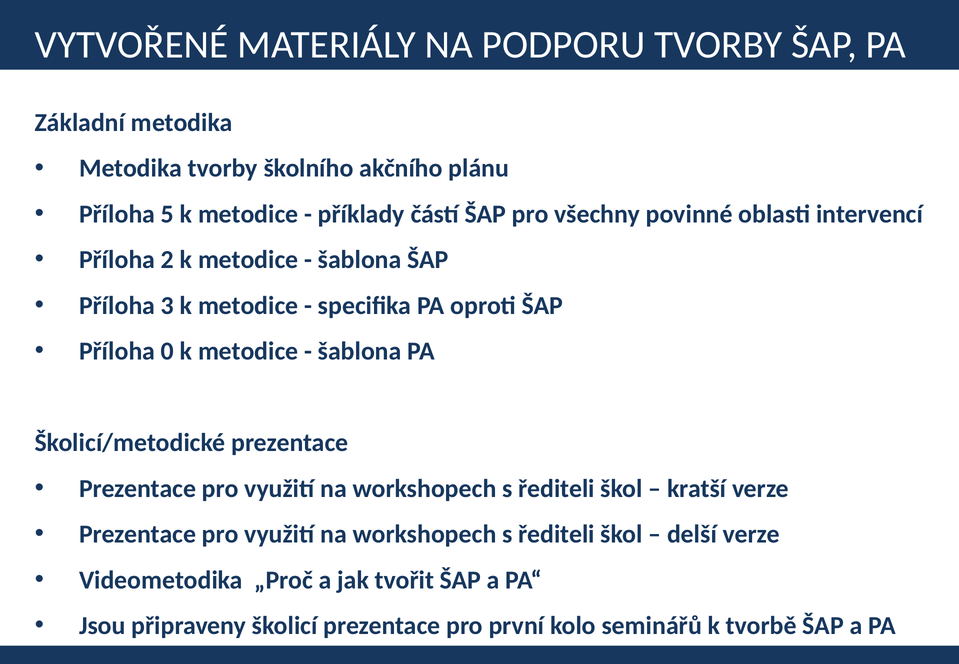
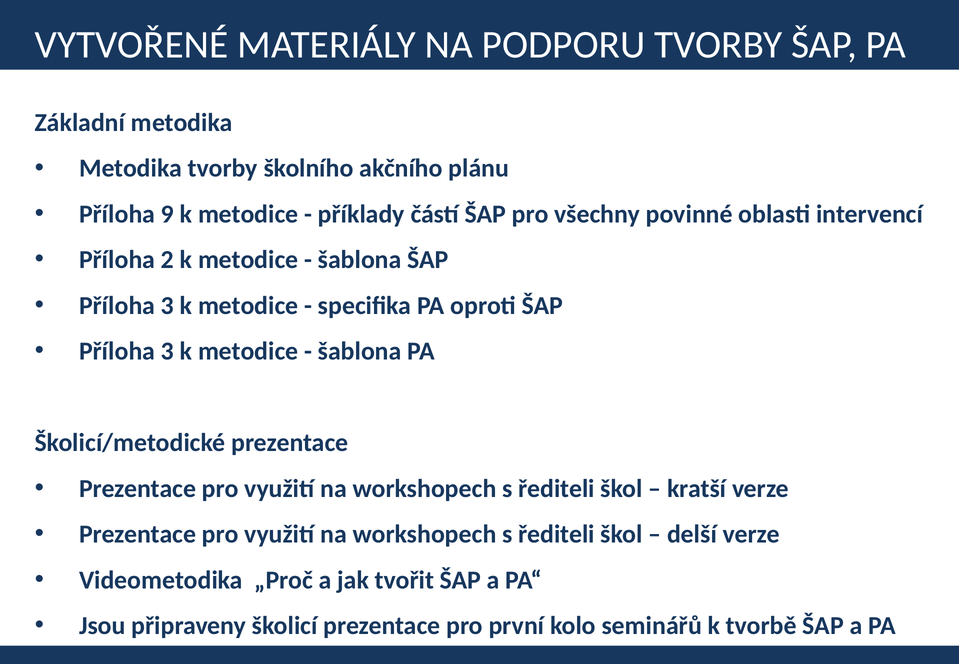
5: 5 -> 9 (167, 214)
0: 0 -> 3 (167, 351)
